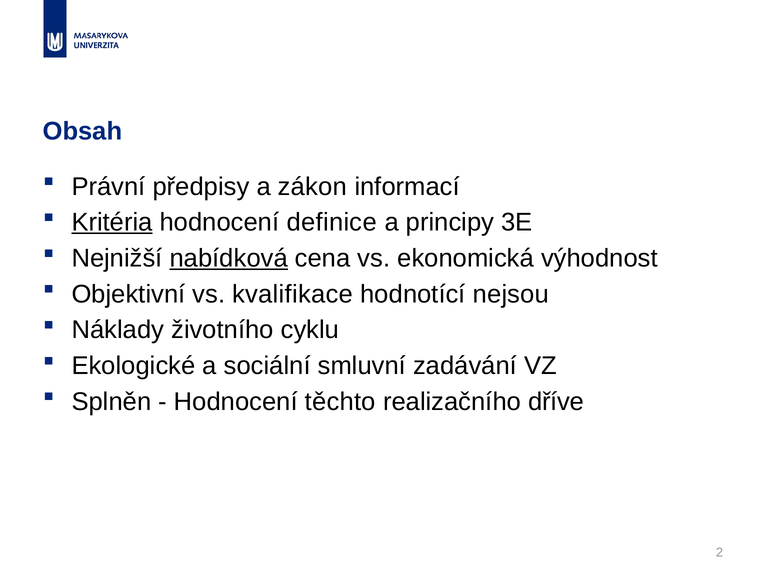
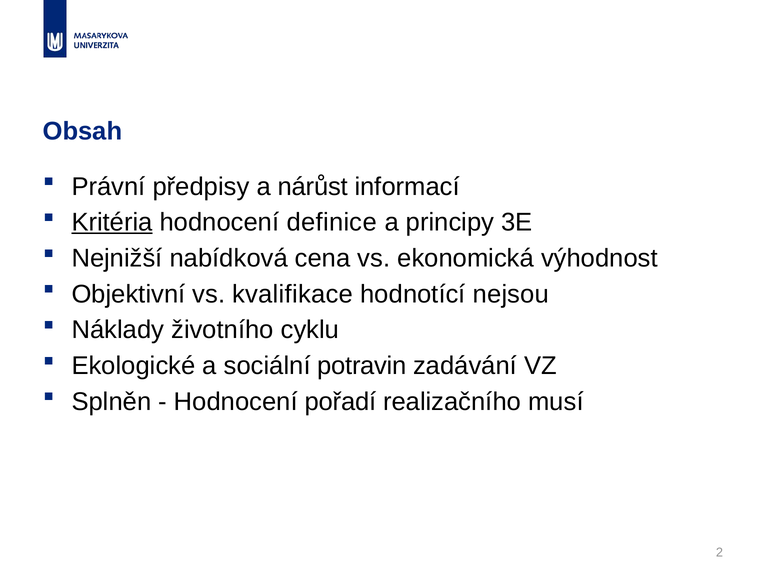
zákon: zákon -> nárůst (313, 187)
nabídková underline: present -> none (229, 258)
smluvní: smluvní -> potravin (362, 366)
těchto: těchto -> pořadí (341, 402)
dříve: dříve -> musí (556, 402)
